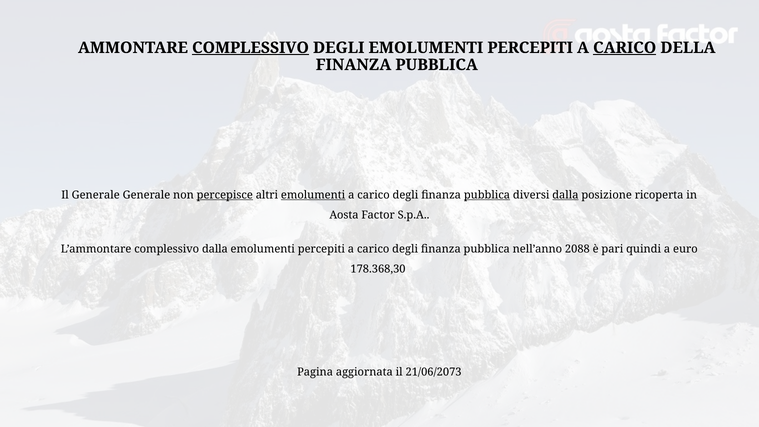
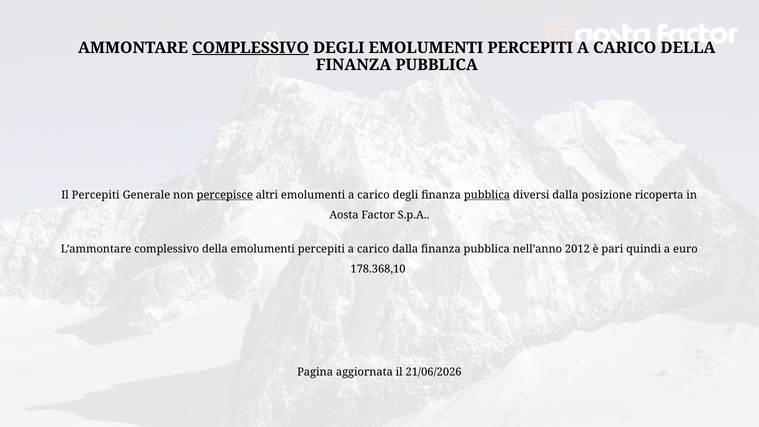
CARICO underline: present -> none (625, 48)
Il Generale: Generale -> Percepiti (96, 195)
emolumenti underline: present -> none (313, 195)
dalla underline: present -> none (565, 195)
complessivo dalla: dalla -> della (215, 249)
percepiti a carico degli: degli -> dalla (405, 249)
2088: 2088 -> 2012 (577, 249)
178.368,30: 178.368,30 -> 178.368,10 (378, 269)
21/06/2073: 21/06/2073 -> 21/06/2026 (434, 372)
